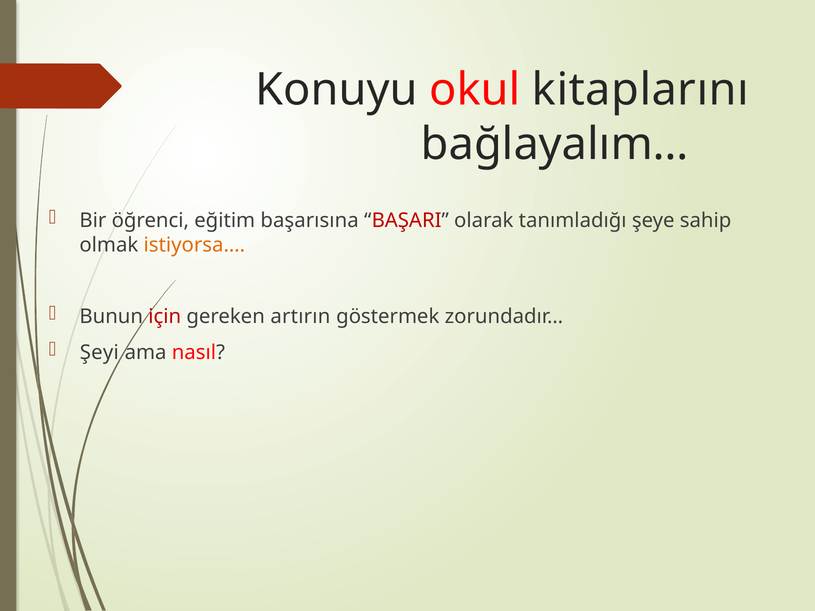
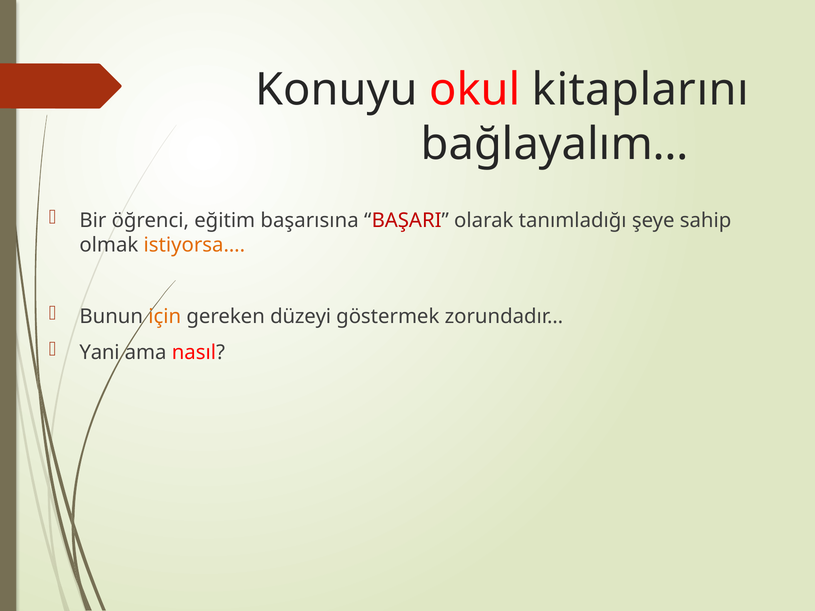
için colour: red -> orange (165, 317)
artırın: artırın -> düzeyi (301, 317)
Şeyi: Şeyi -> Yani (100, 352)
